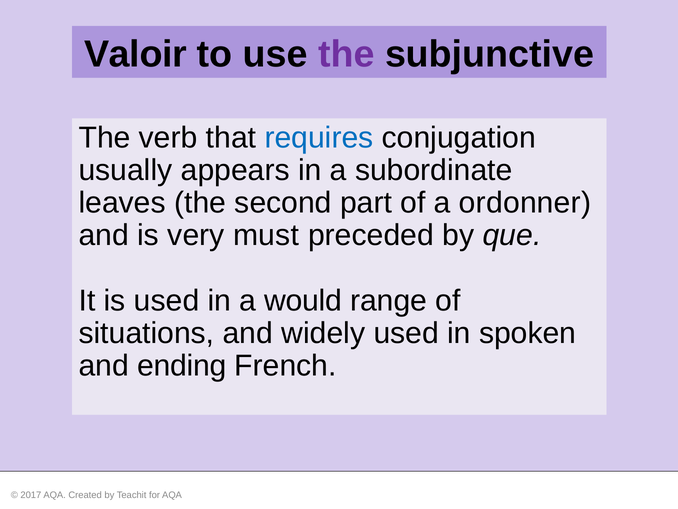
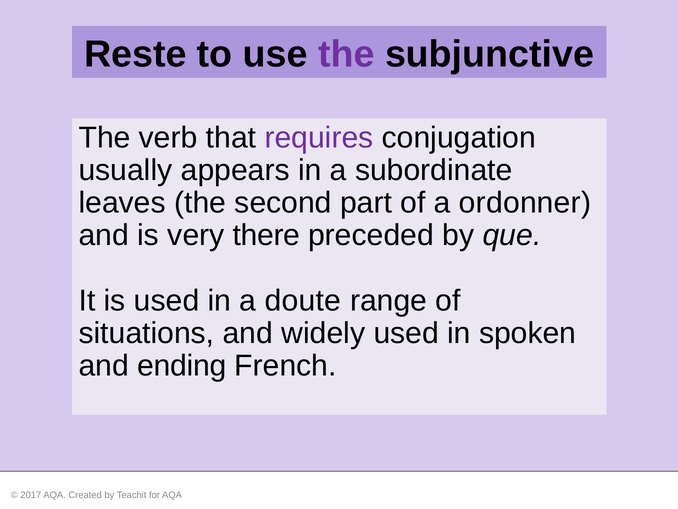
Valoir: Valoir -> Reste (135, 54)
requires colour: blue -> purple (319, 138)
must: must -> there (266, 235)
would: would -> doute (303, 300)
